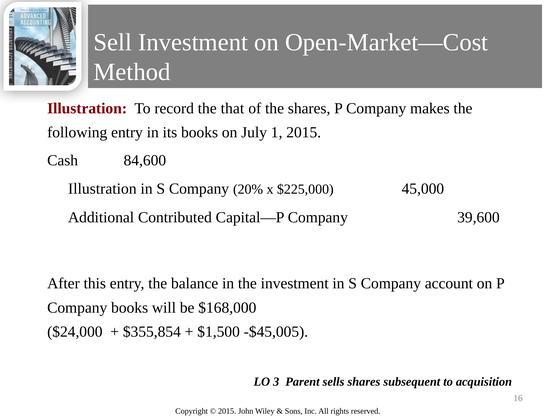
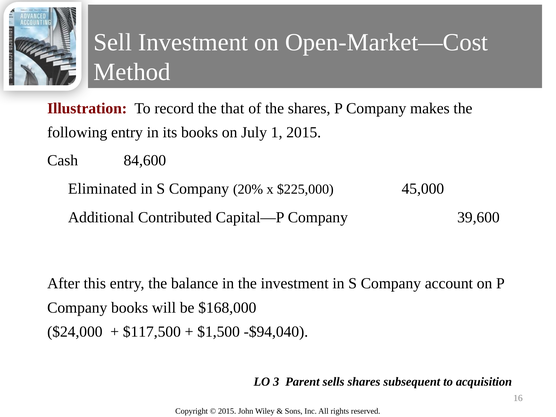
Illustration: Illustration -> Eliminated (102, 189)
$355,854: $355,854 -> $117,500 (152, 332)
-$45,005: -$45,005 -> -$94,040 (276, 332)
